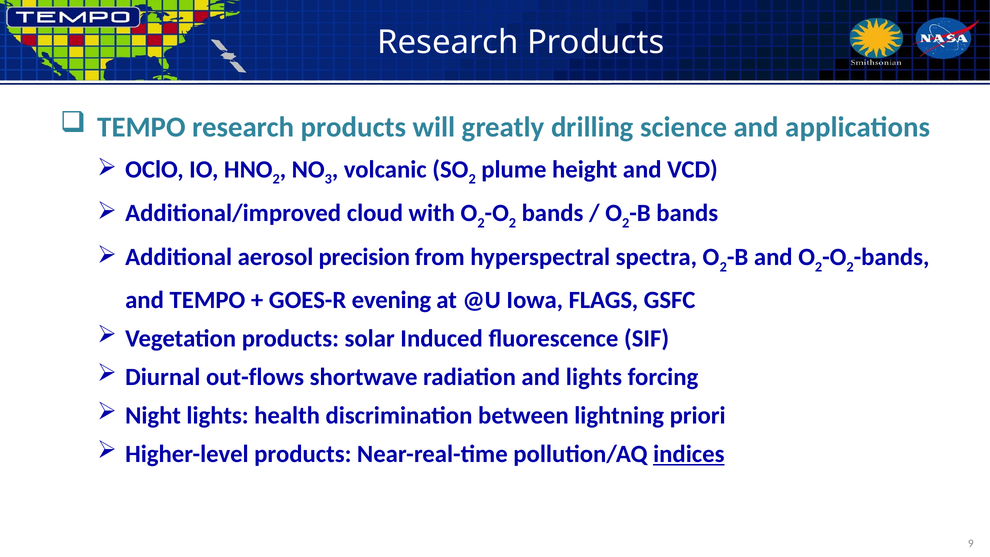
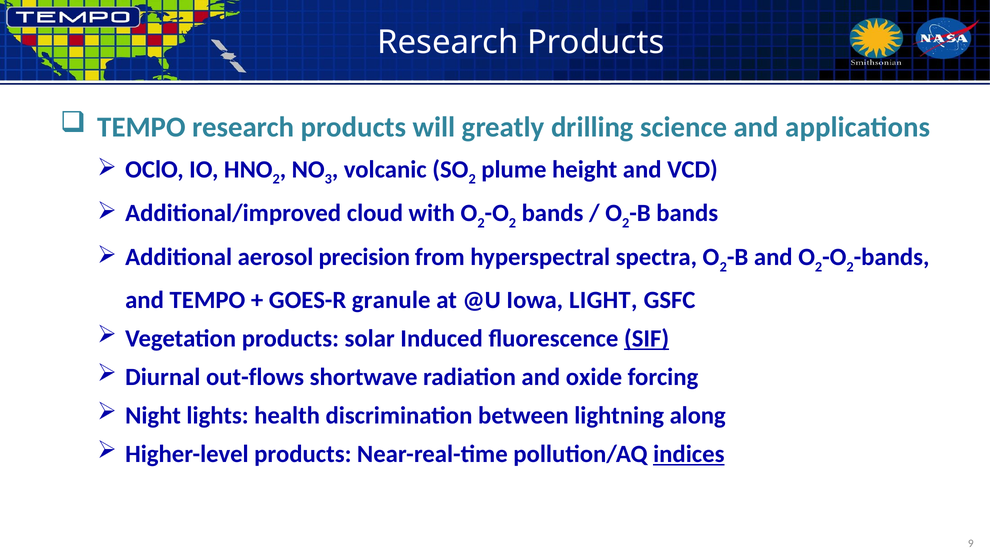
evening: evening -> granule (391, 300)
FLAGS: FLAGS -> LIGHT (603, 300)
SIF underline: none -> present (647, 338)
and lights: lights -> oxide (594, 377)
priori: priori -> along (698, 416)
